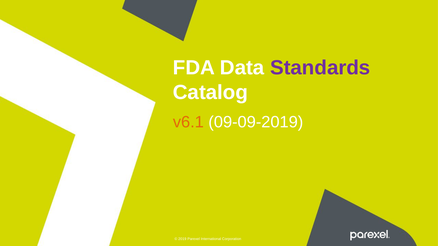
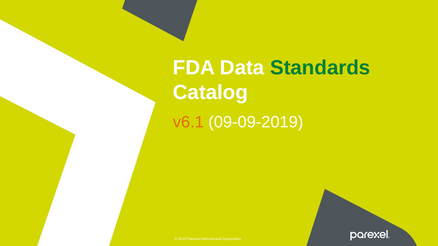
Standards colour: purple -> green (320, 68)
